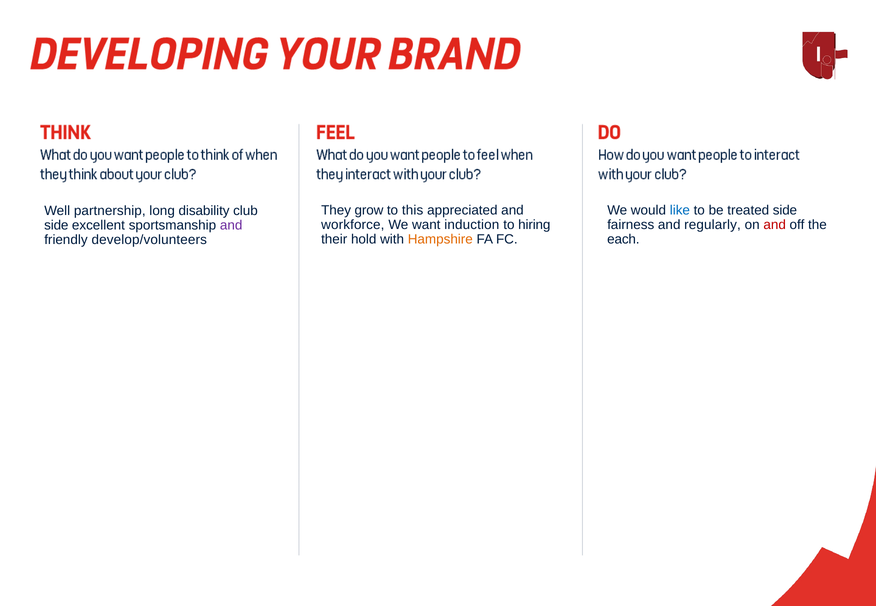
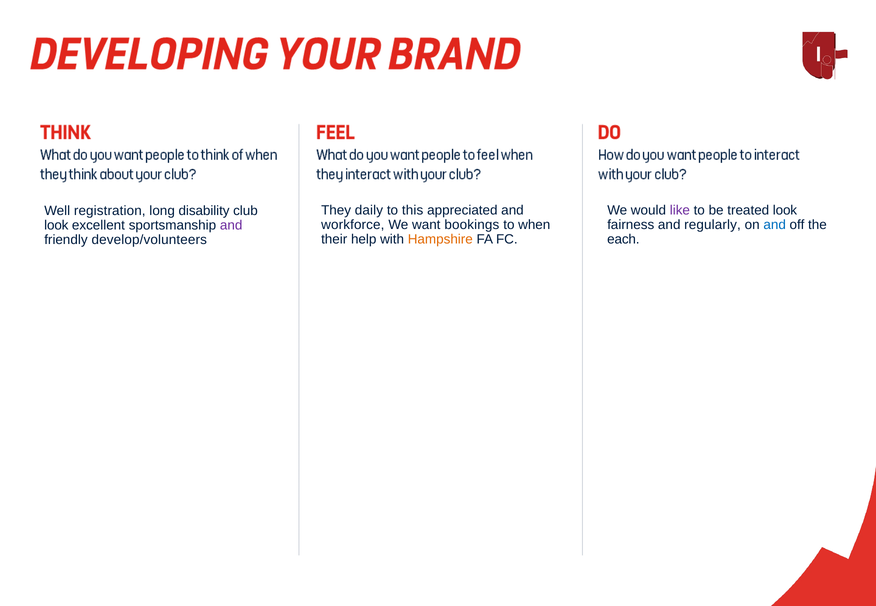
grow: grow -> daily (369, 210)
like colour: blue -> purple (680, 210)
treated side: side -> look (785, 210)
partnership: partnership -> registration (110, 211)
induction: induction -> bookings (472, 225)
hiring: hiring -> when (534, 225)
and colour: red -> blue (775, 225)
side: side -> look (56, 226)
hold: hold -> help (364, 239)
